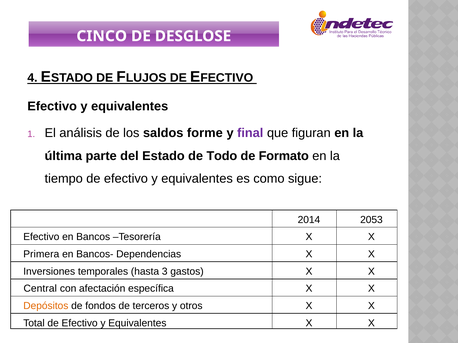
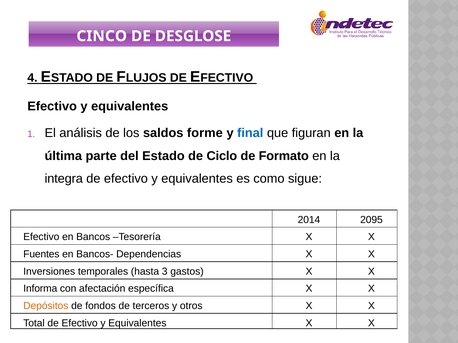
final colour: purple -> blue (250, 133)
Todo: Todo -> Ciclo (222, 156)
tiempo: tiempo -> integra (64, 179)
2053: 2053 -> 2095 (371, 220)
Primera: Primera -> Fuentes (41, 255)
Central: Central -> Informa (40, 289)
